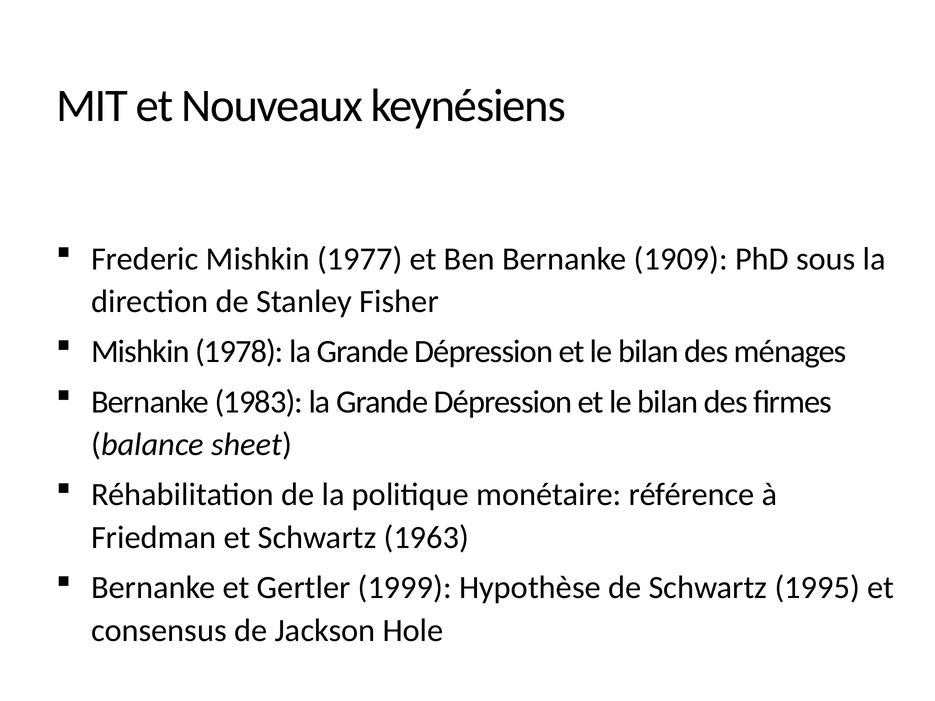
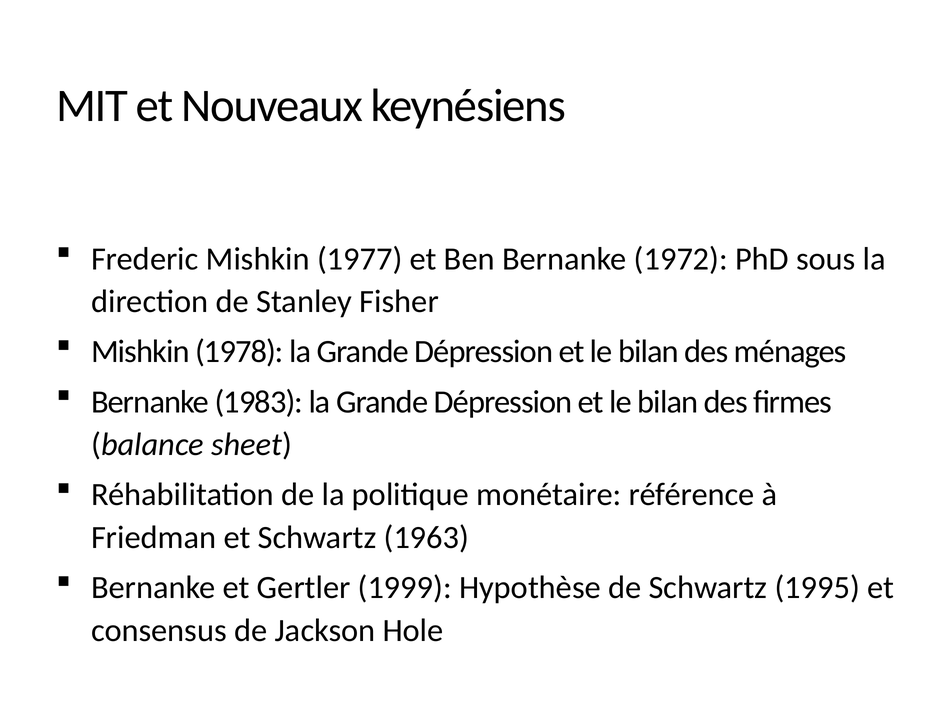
1909: 1909 -> 1972 (681, 259)
